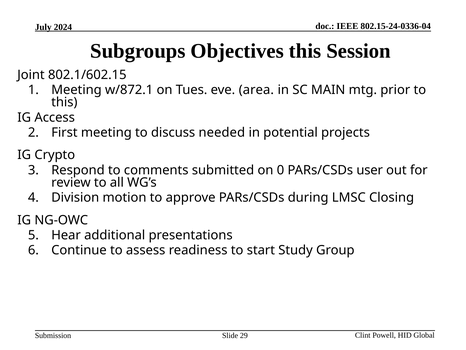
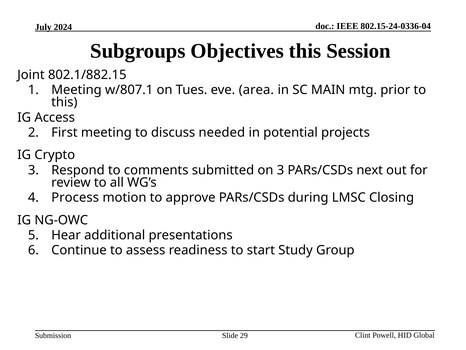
802.1/602.15: 802.1/602.15 -> 802.1/882.15 (87, 75)
w/872.1: w/872.1 -> w/807.1 (129, 90)
on 0: 0 -> 3 (280, 170)
user: user -> next (370, 170)
Division: Division -> Process (75, 197)
